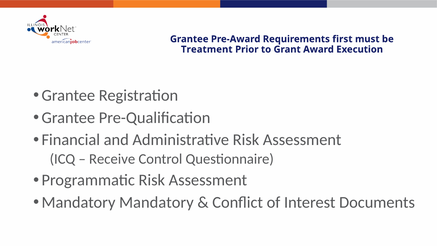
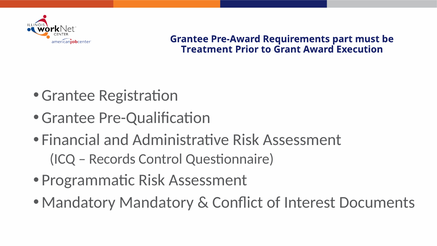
first: first -> part (342, 39)
Receive: Receive -> Records (112, 159)
